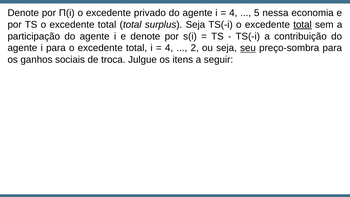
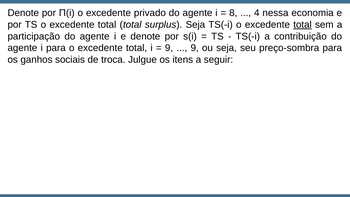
4: 4 -> 8 (233, 13)
5: 5 -> 4 (257, 13)
4: 4 -> 9 (169, 48)
2: 2 -> 9 (195, 48)
seu underline: present -> none (248, 48)
